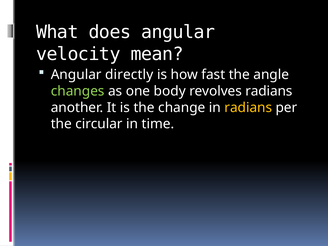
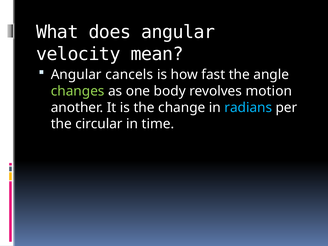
directly: directly -> cancels (129, 75)
revolves radians: radians -> motion (269, 91)
radians colour: yellow -> light blue (248, 108)
